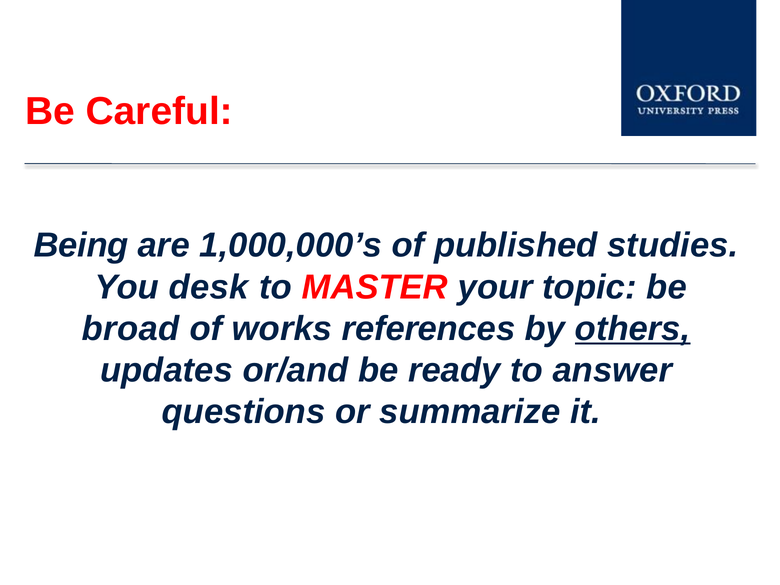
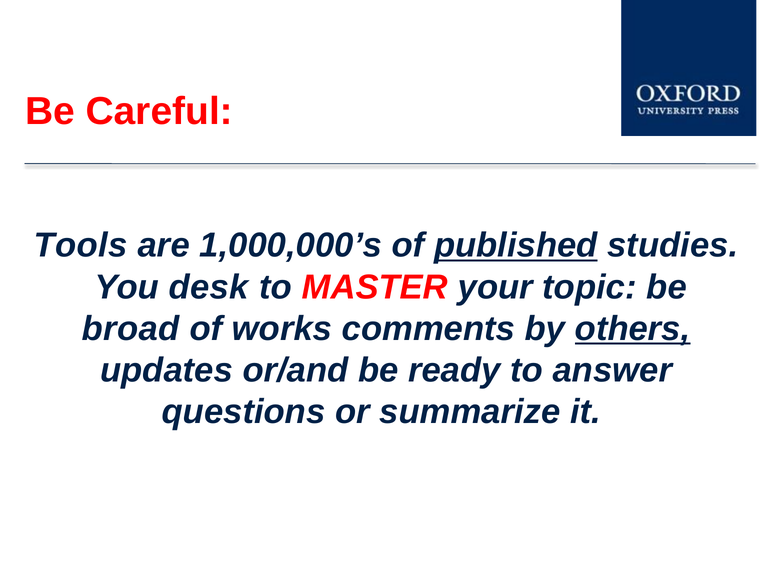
Being: Being -> Tools (81, 245)
published underline: none -> present (516, 245)
references: references -> comments (428, 329)
